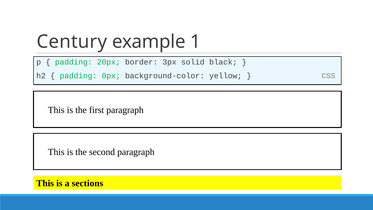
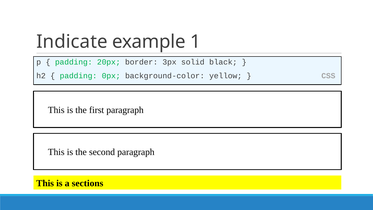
Century: Century -> Indicate (72, 42)
